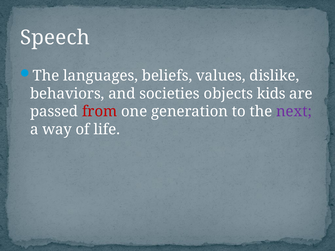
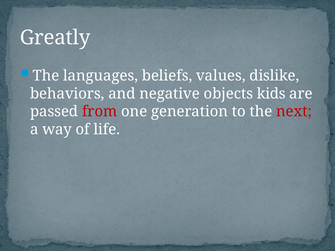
Speech: Speech -> Greatly (55, 38)
societies: societies -> negative (170, 94)
next colour: purple -> red (294, 112)
